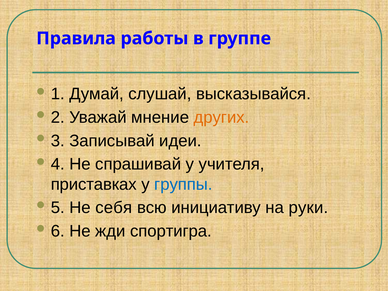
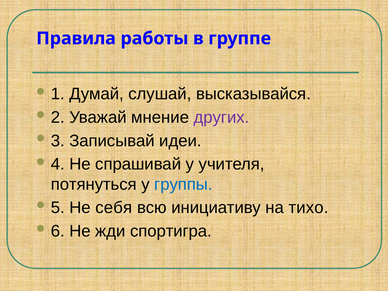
других colour: orange -> purple (221, 117)
приставках: приставках -> потянуться (94, 184)
руки: руки -> тихо (308, 208)
